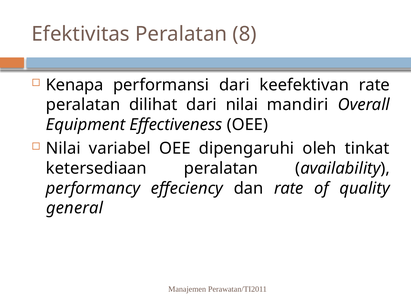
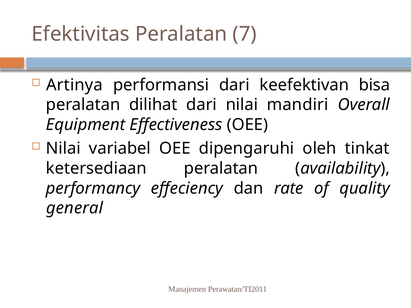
8: 8 -> 7 (245, 34)
Kenapa: Kenapa -> Artinya (74, 85)
keefektivan rate: rate -> bisa (374, 85)
